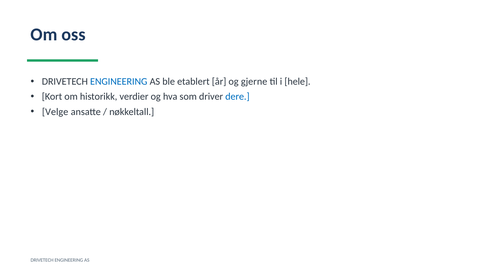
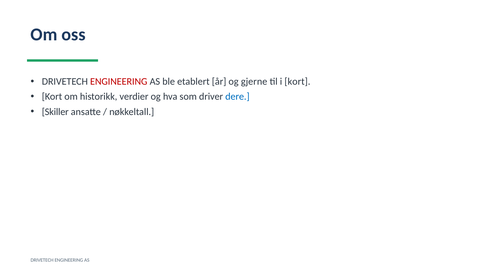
ENGINEERING colour: blue -> red (119, 81)
i hele: hele -> kort (297, 81)
Velge: Velge -> Skiller (55, 112)
